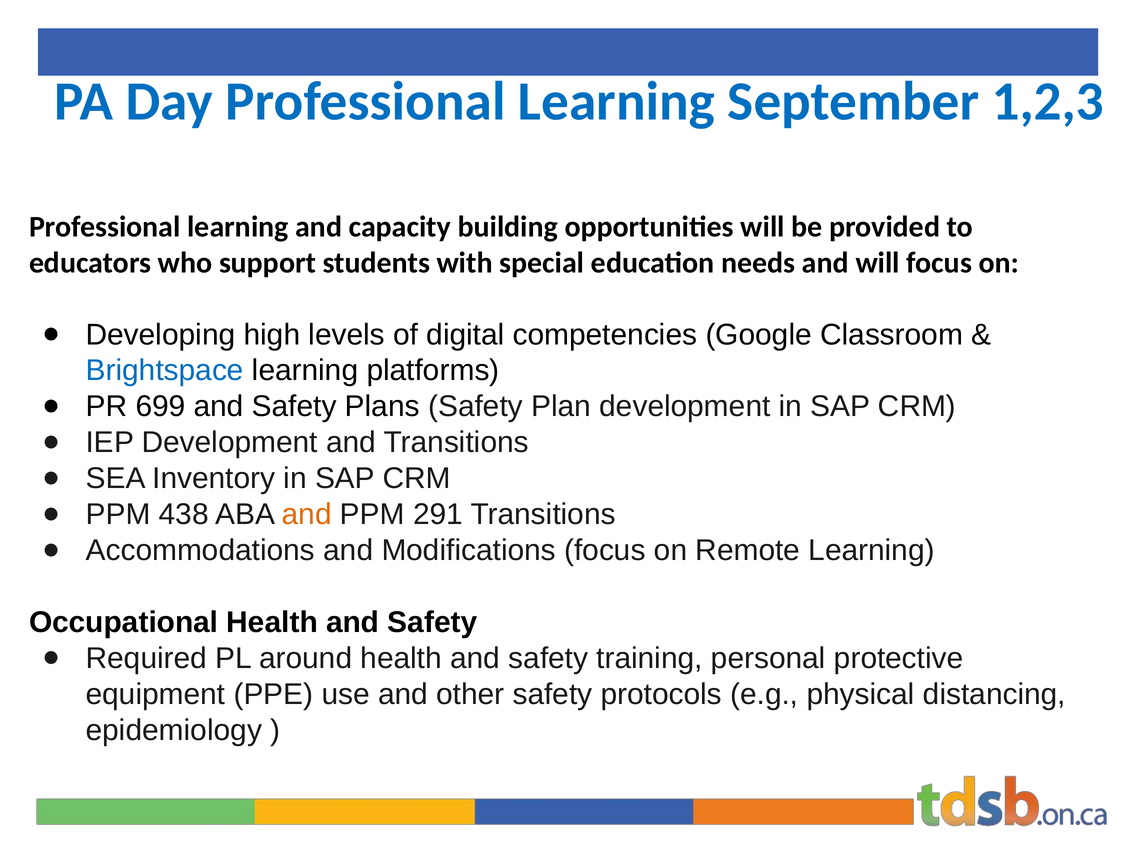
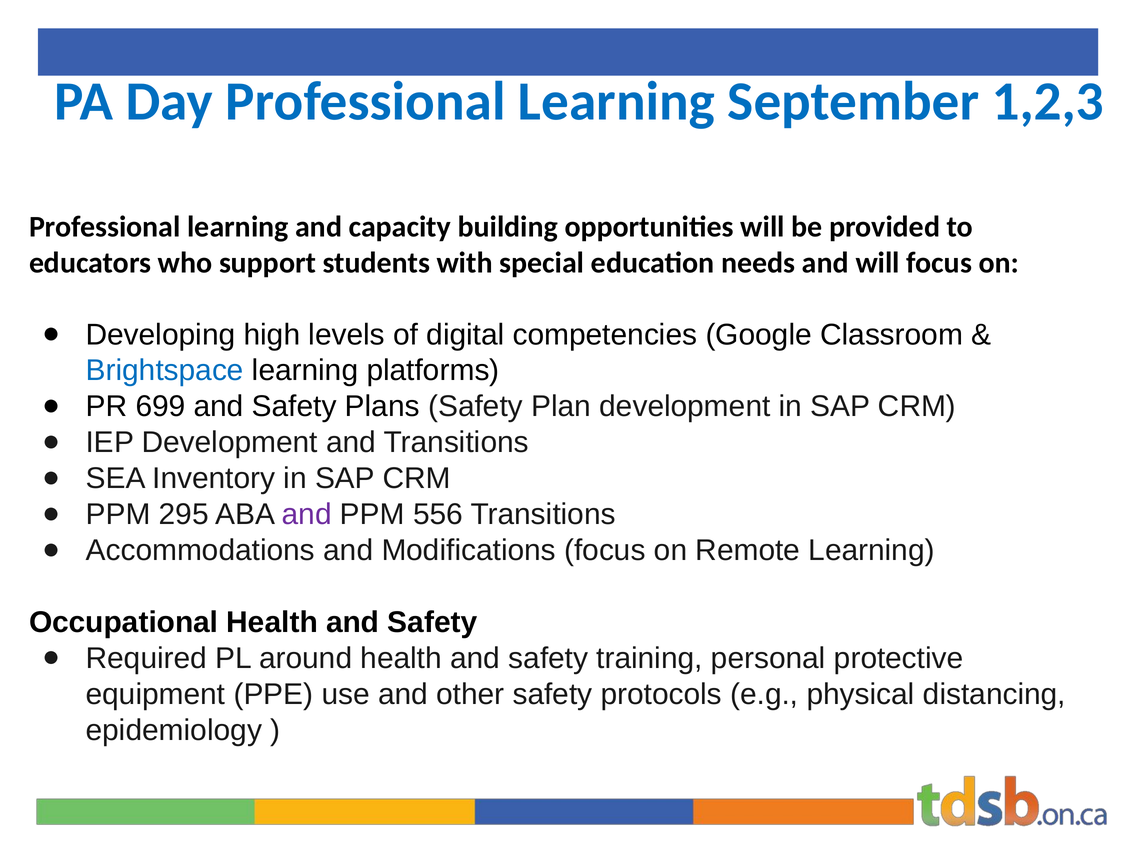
438: 438 -> 295 (184, 514)
and colour: orange -> purple (307, 514)
291: 291 -> 556 (438, 514)
